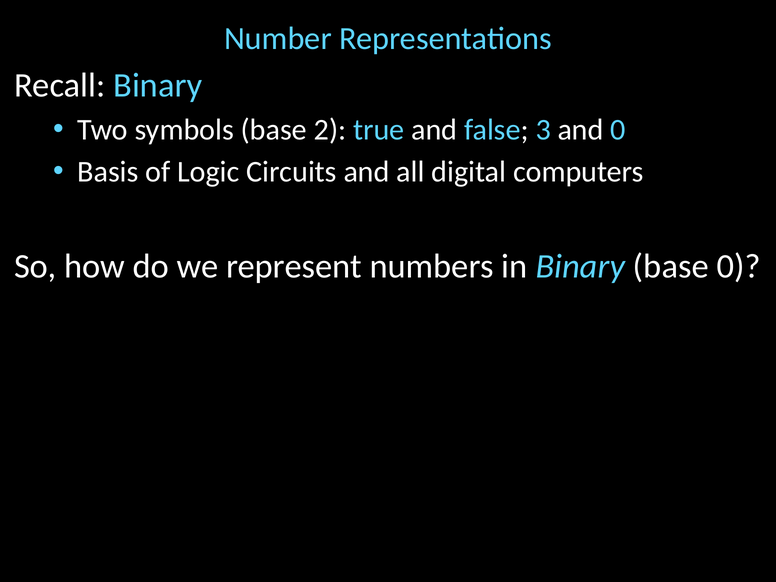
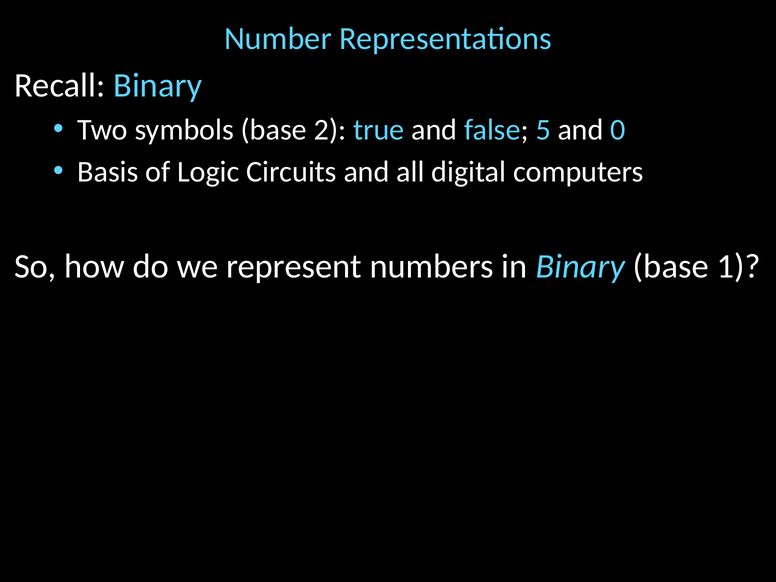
3: 3 -> 5 (543, 130)
base 0: 0 -> 1 (739, 266)
